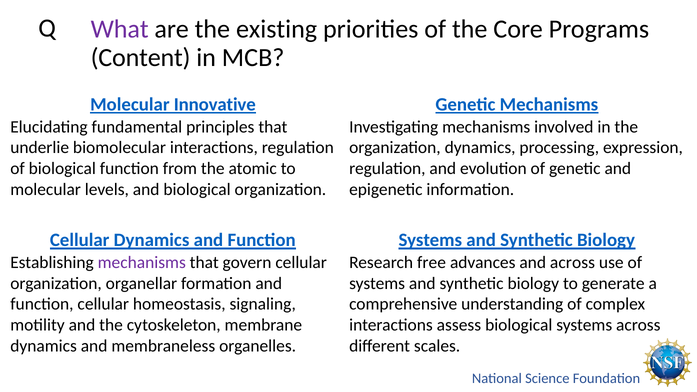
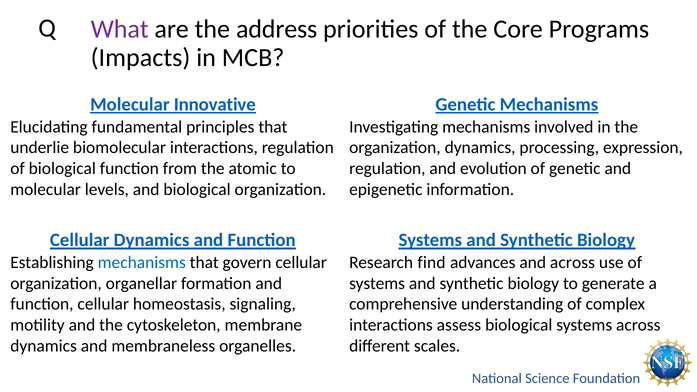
existing: existing -> address (277, 29)
Content: Content -> Impacts (140, 57)
mechanisms colour: purple -> blue (142, 262)
free: free -> find (431, 262)
